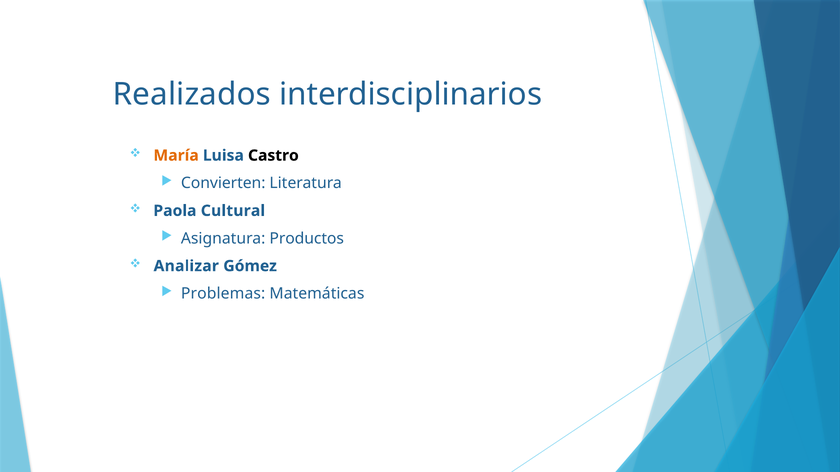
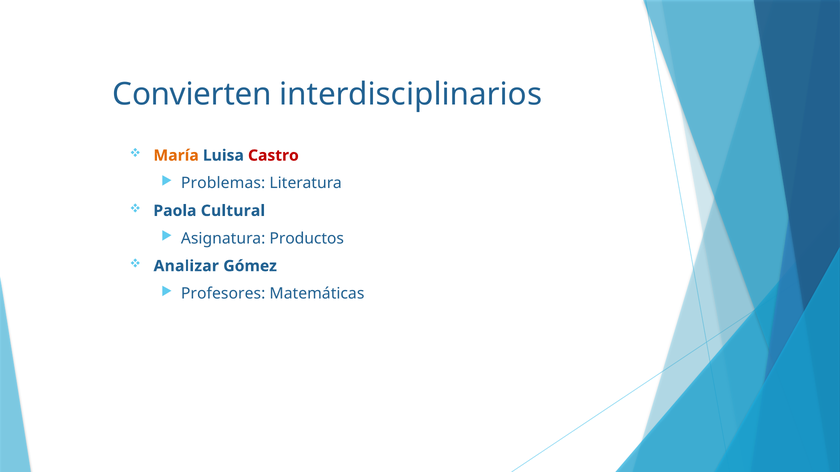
Realizados: Realizados -> Convierten (192, 94)
Castro colour: black -> red (273, 156)
Convierten: Convierten -> Problemas (223, 183)
Problemas: Problemas -> Profesores (223, 294)
